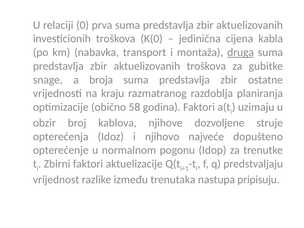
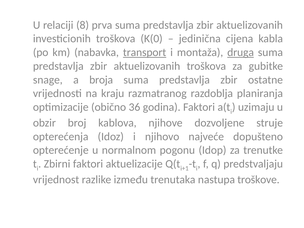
0: 0 -> 8 (83, 25)
transport underline: none -> present (145, 52)
58: 58 -> 36 (134, 107)
pripisuju: pripisuju -> troškove (258, 180)
